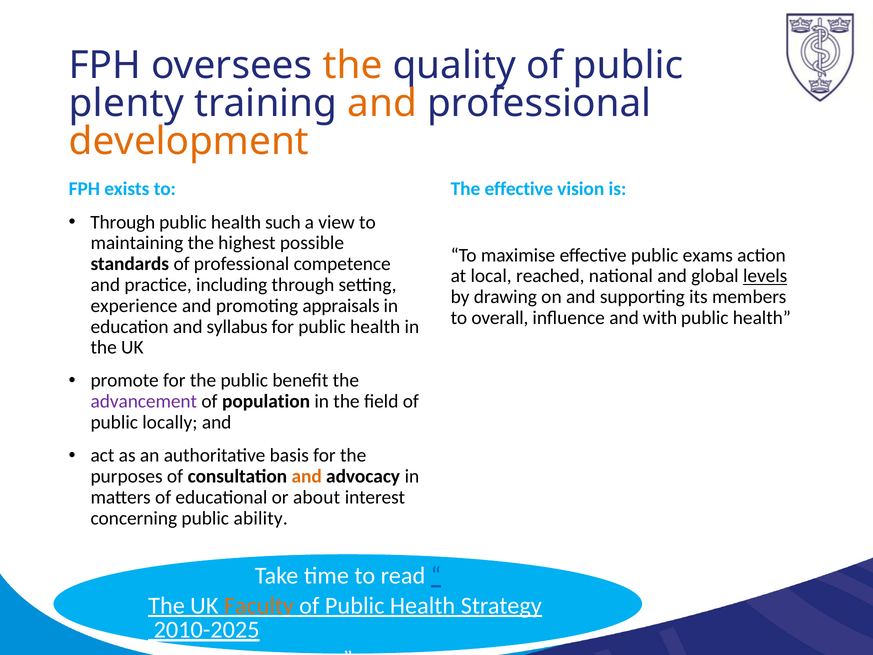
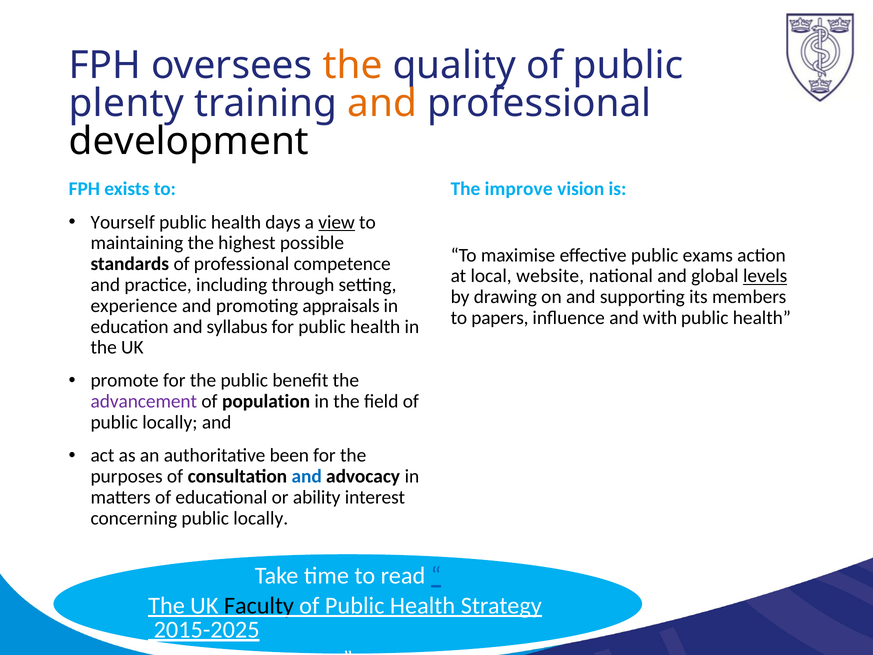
development colour: orange -> black (189, 141)
The effective: effective -> improve (519, 189)
Through: Through -> Yourself (123, 222)
such: such -> days (283, 222)
view underline: none -> present (337, 222)
reached: reached -> website (550, 276)
overall: overall -> papers (500, 318)
basis: basis -> been (289, 455)
and colour: orange -> blue (307, 476)
about: about -> ability (317, 497)
concerning public ability: ability -> locally (261, 518)
Faculty colour: orange -> black (259, 605)
2010-2025: 2010-2025 -> 2015-2025 (207, 630)
